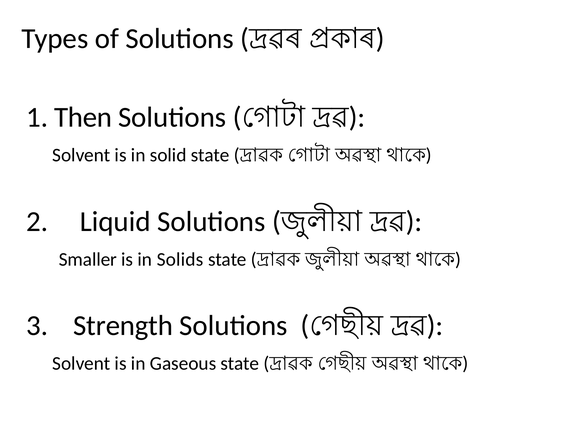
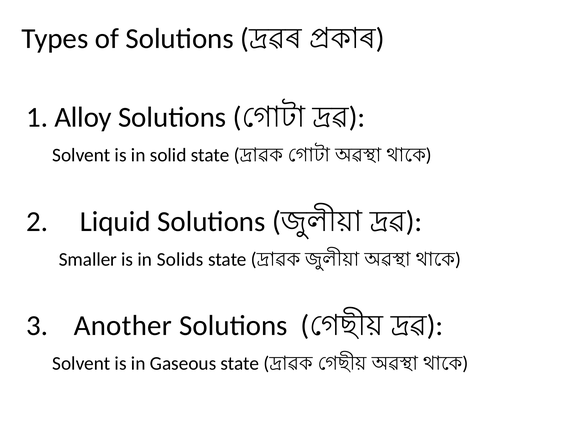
Then: Then -> Alloy (83, 117)
Strength: Strength -> Another (123, 326)
